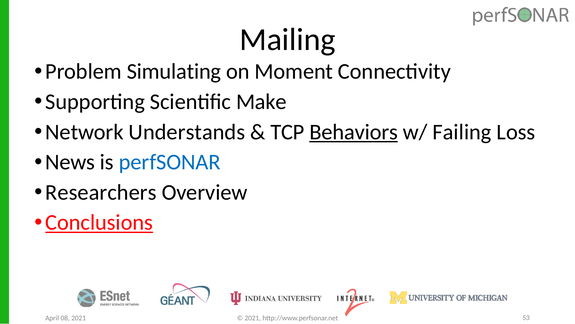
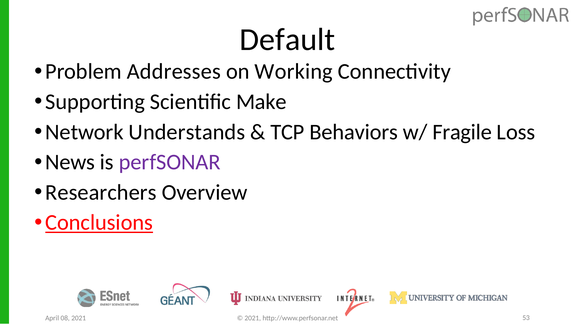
Mailing: Mailing -> Default (287, 39)
Simulating: Simulating -> Addresses (174, 71)
Moment: Moment -> Working (294, 71)
Behaviors underline: present -> none (354, 132)
Failing: Failing -> Fragile (462, 132)
perfSONAR colour: blue -> purple (170, 162)
